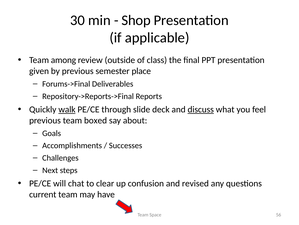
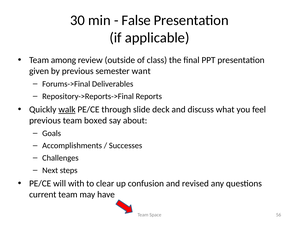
Shop: Shop -> False (136, 20)
place: place -> want (141, 71)
discuss underline: present -> none (201, 109)
chat: chat -> with (76, 183)
